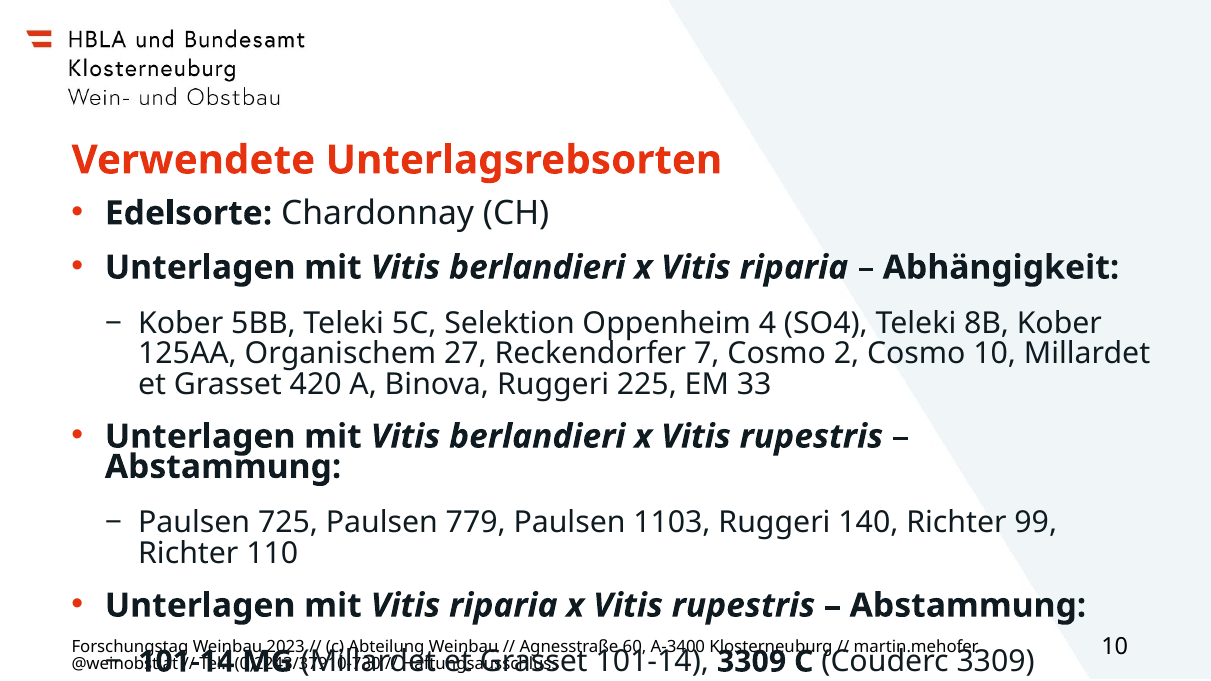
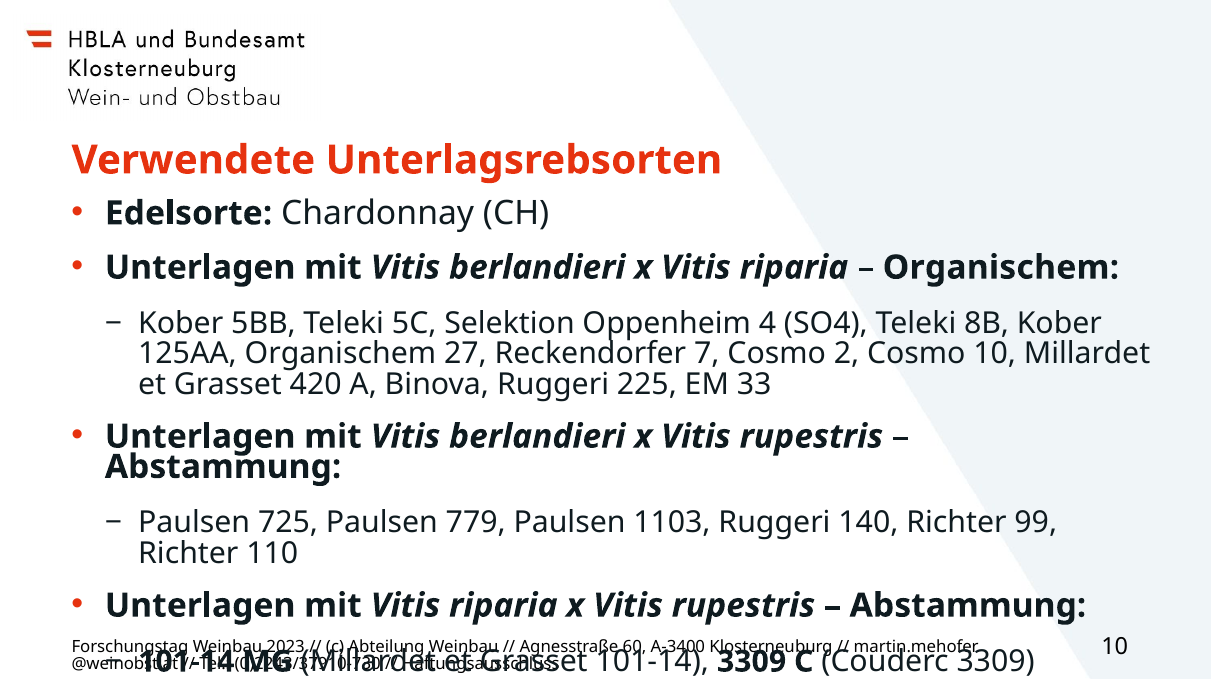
Abhängigkeit: Abhängigkeit -> Organischem (1001, 268)
